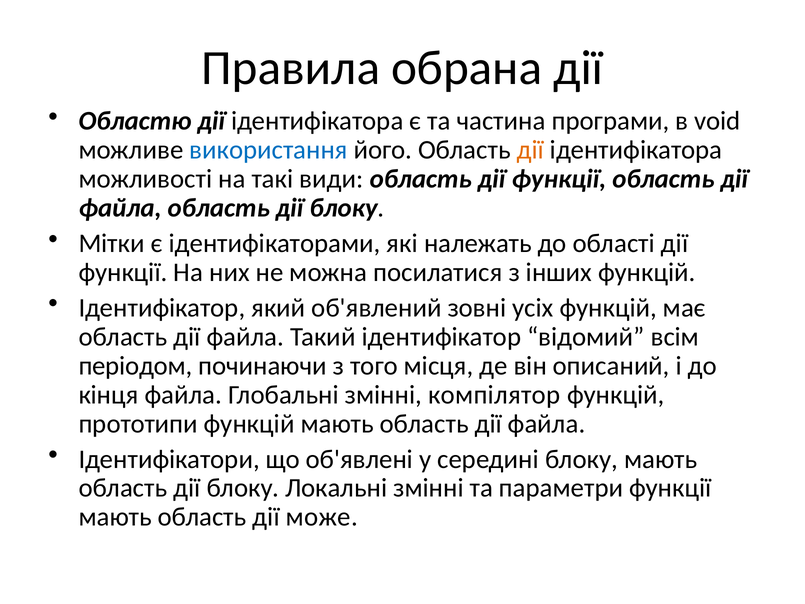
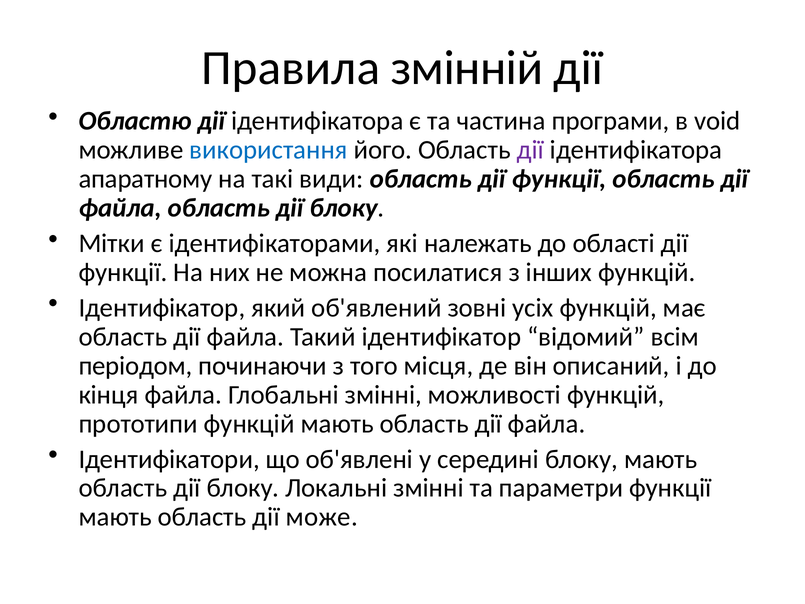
обрана: обрана -> змінній (467, 68)
дії colour: orange -> purple (530, 150)
можливості: можливості -> апаратному (146, 179)
компілятор: компілятор -> можливості (494, 395)
